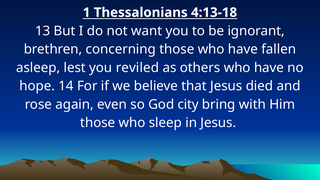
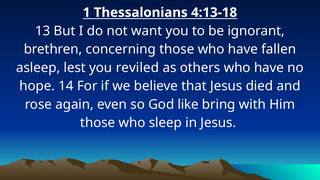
city: city -> like (188, 104)
